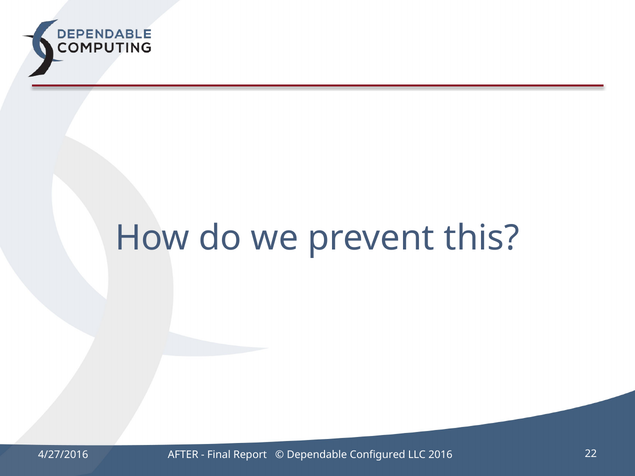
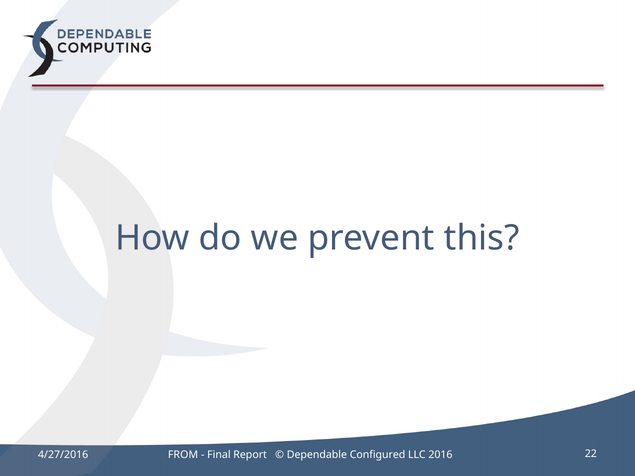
AFTER: AFTER -> FROM (183, 455)
